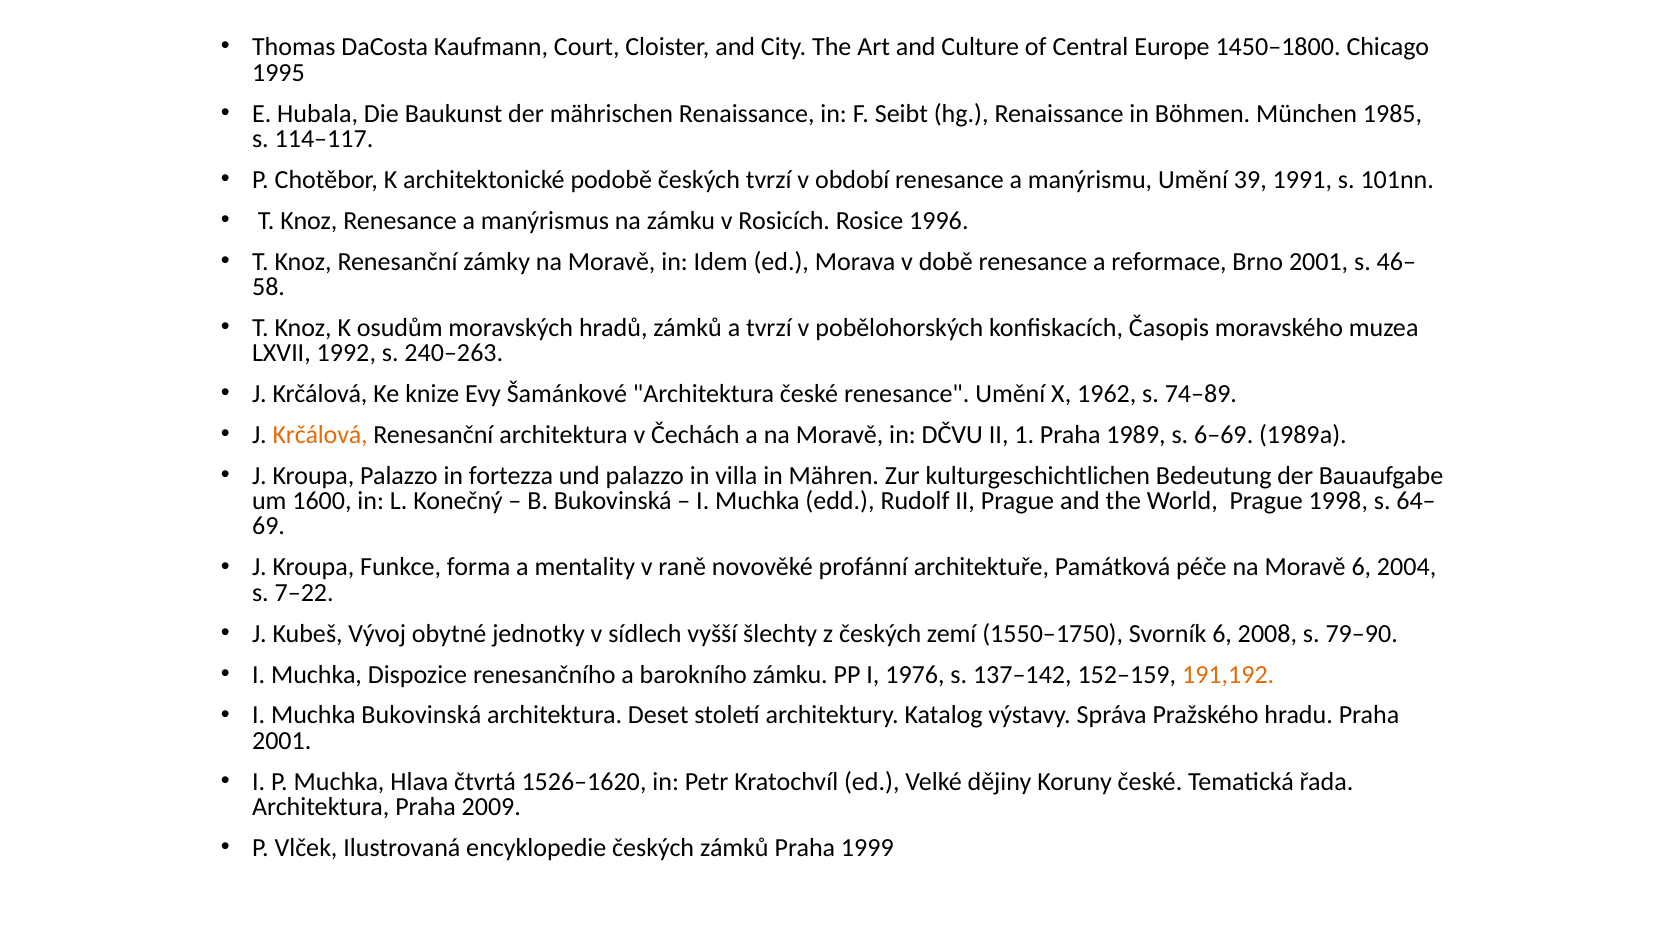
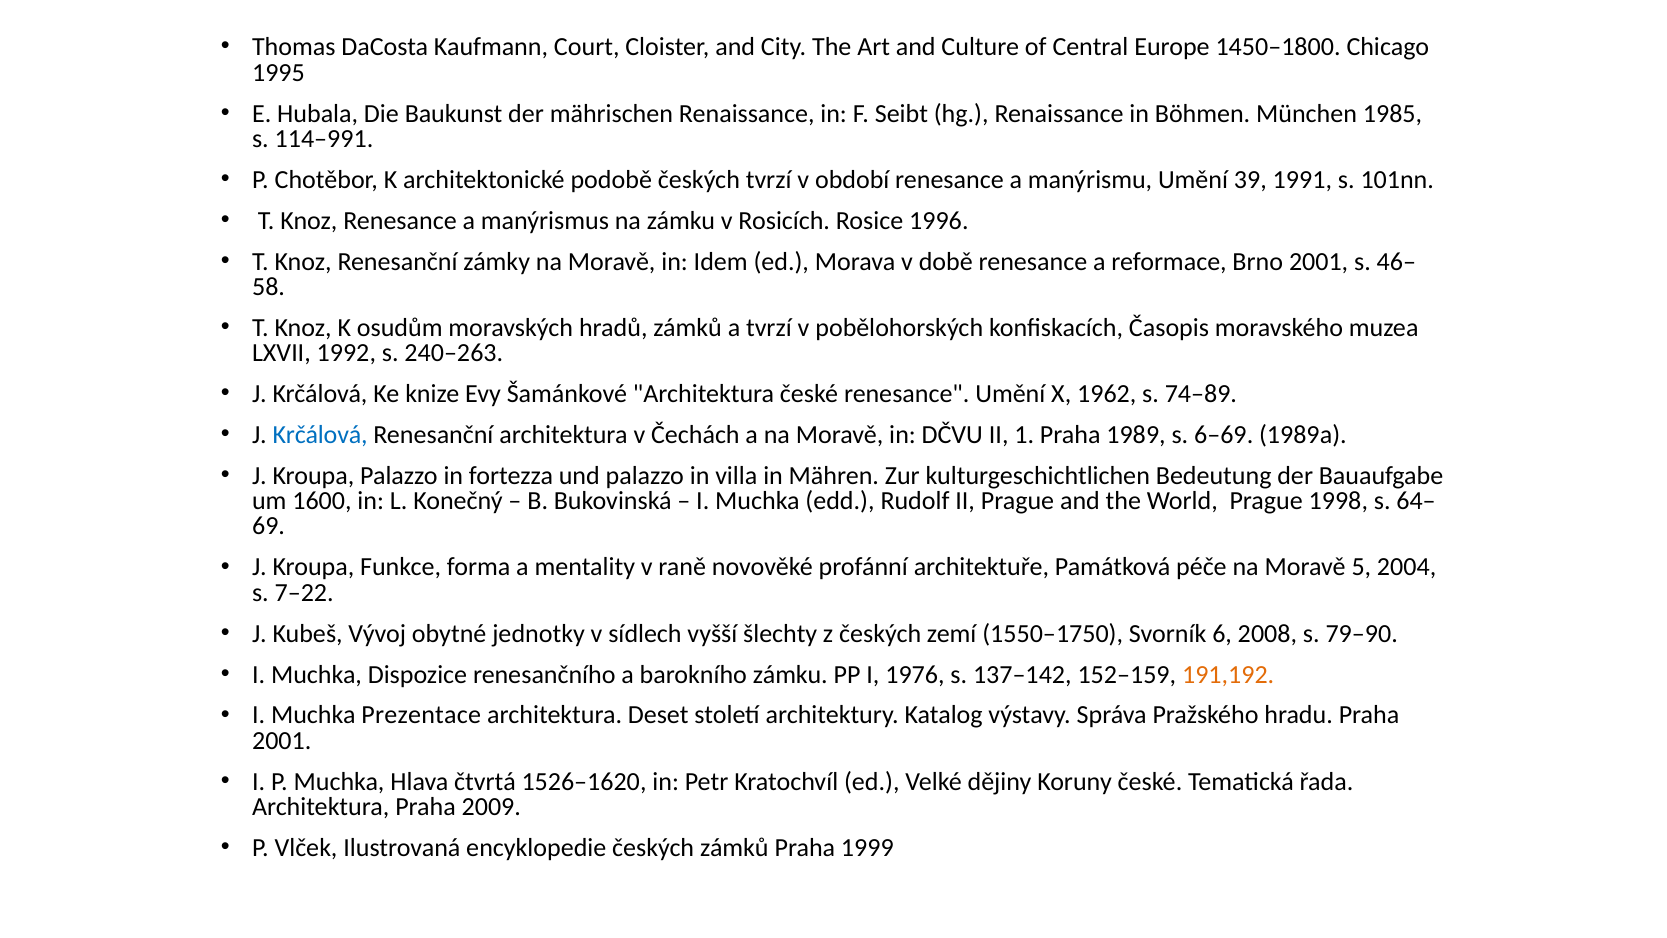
114–117: 114–117 -> 114–991 (324, 139)
Krčálová colour: orange -> blue (320, 435)
Moravě 6: 6 -> 5 (1361, 567)
Muchka Bukovinská: Bukovinská -> Prezentace (421, 715)
